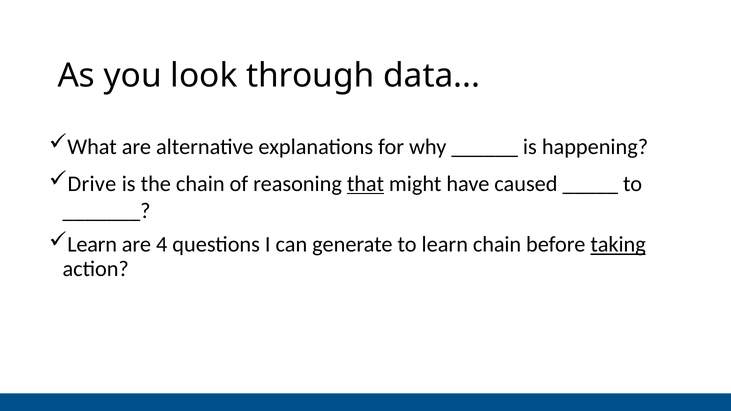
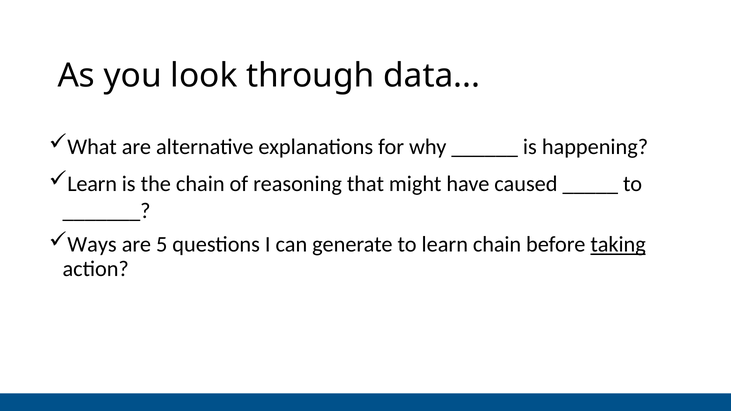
Drive: Drive -> Learn (92, 184)
that underline: present -> none (365, 184)
Learn: Learn -> Ways (92, 245)
4: 4 -> 5 (162, 245)
